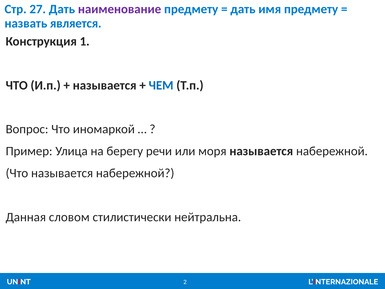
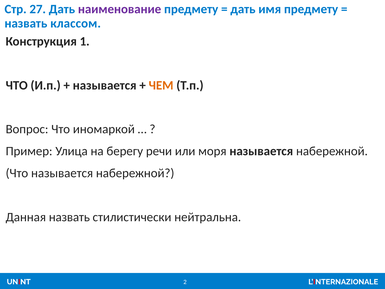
является: является -> классом (76, 23)
ЧЕМ colour: blue -> orange (161, 85)
Данная словом: словом -> назвать (69, 217)
